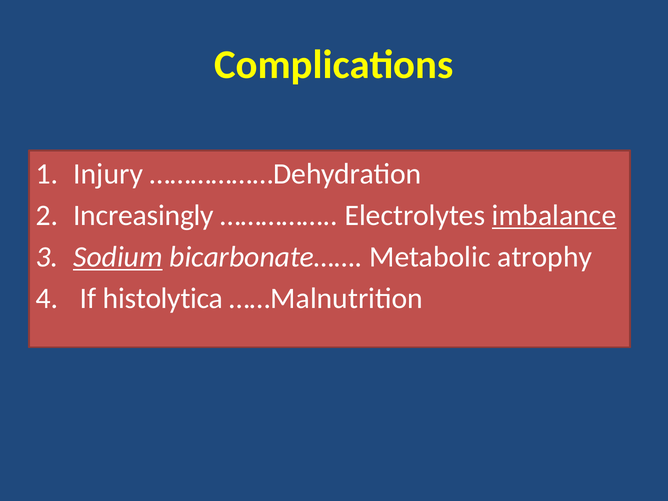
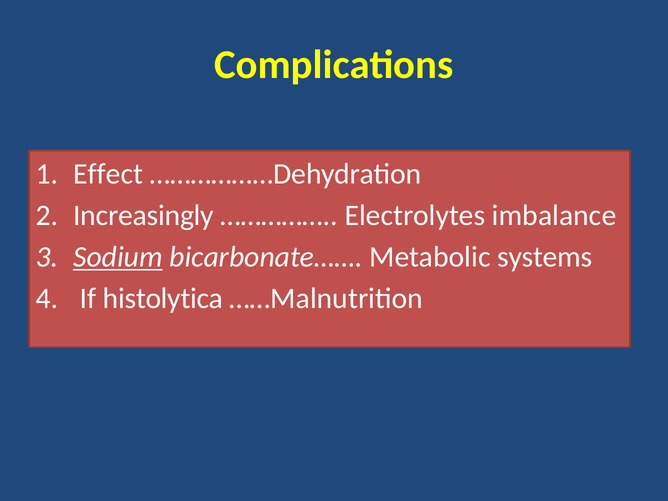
Injury: Injury -> Effect (108, 174)
imbalance underline: present -> none (554, 215)
atrophy: atrophy -> systems (545, 257)
